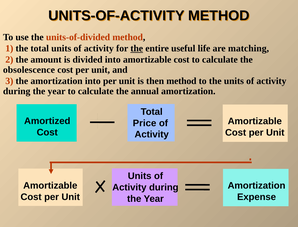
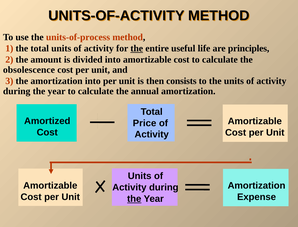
units-of-divided: units-of-divided -> units-of-process (78, 37)
matching: matching -> principles (249, 48)
then method: method -> consists (181, 81)
the underline: none -> present (134, 199)
